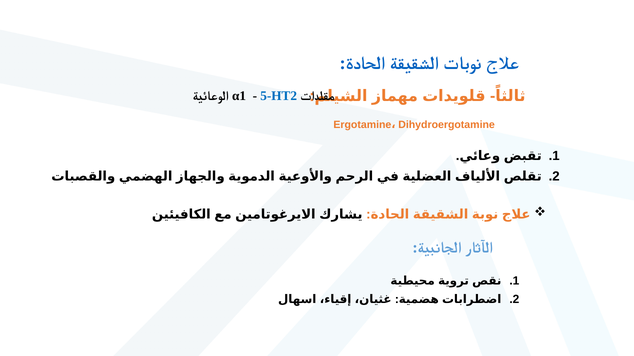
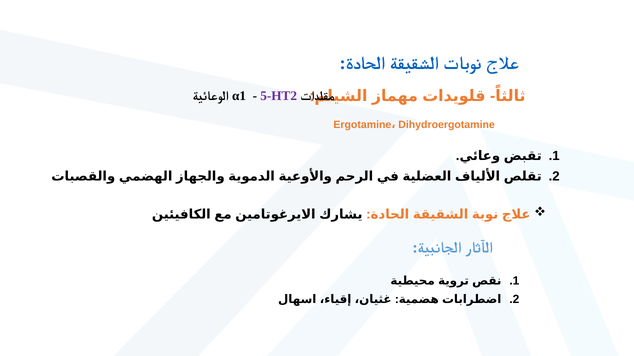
5-HT2 colour: blue -> purple (279, 96)
